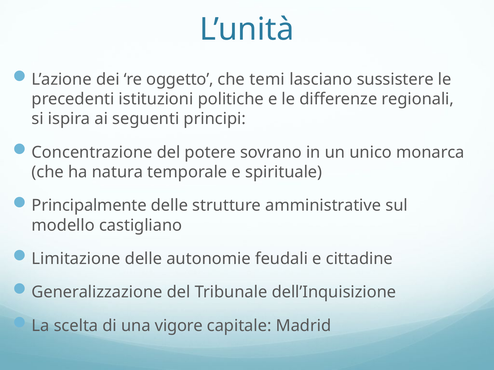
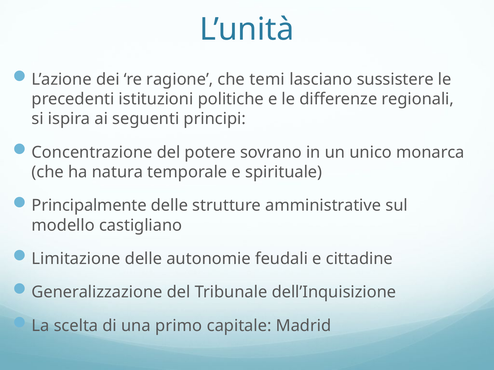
oggetto: oggetto -> ragione (180, 80)
vigore: vigore -> primo (179, 326)
